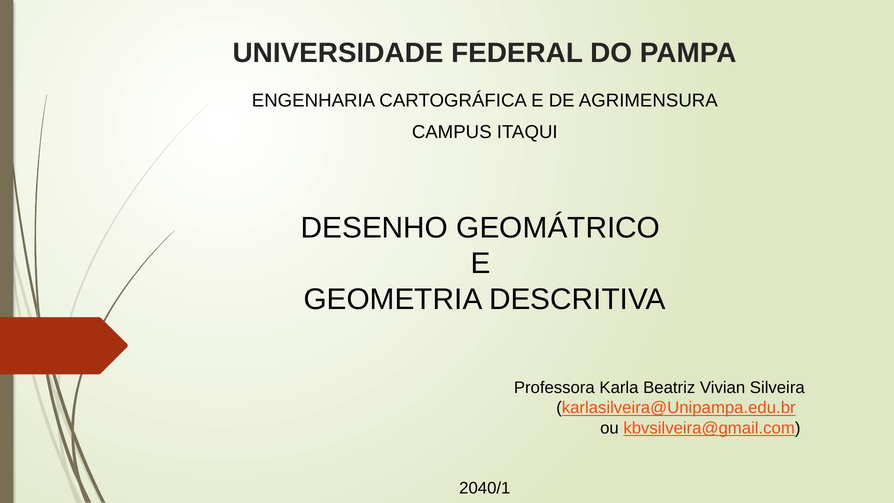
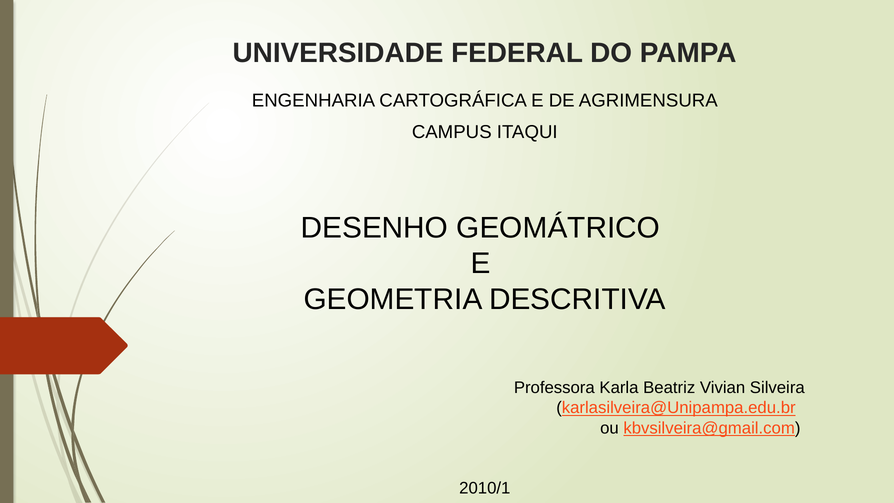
2040/1: 2040/1 -> 2010/1 (485, 488)
